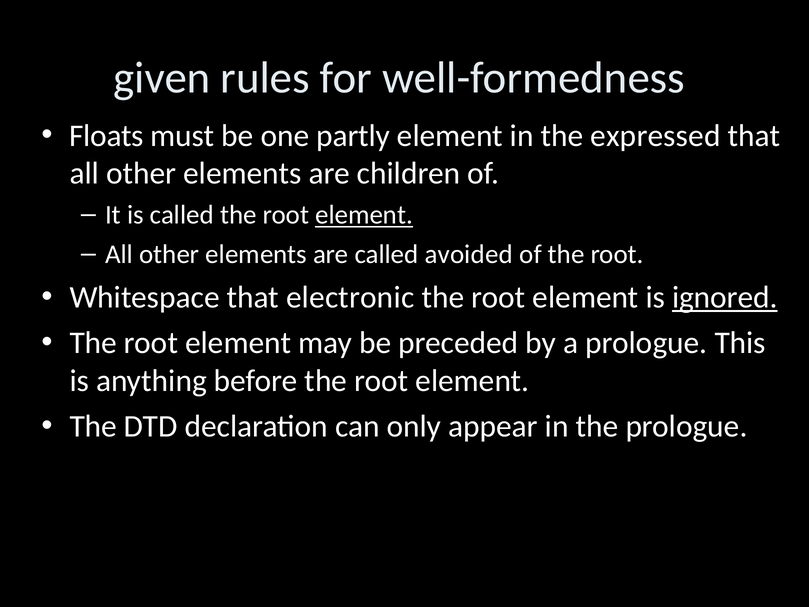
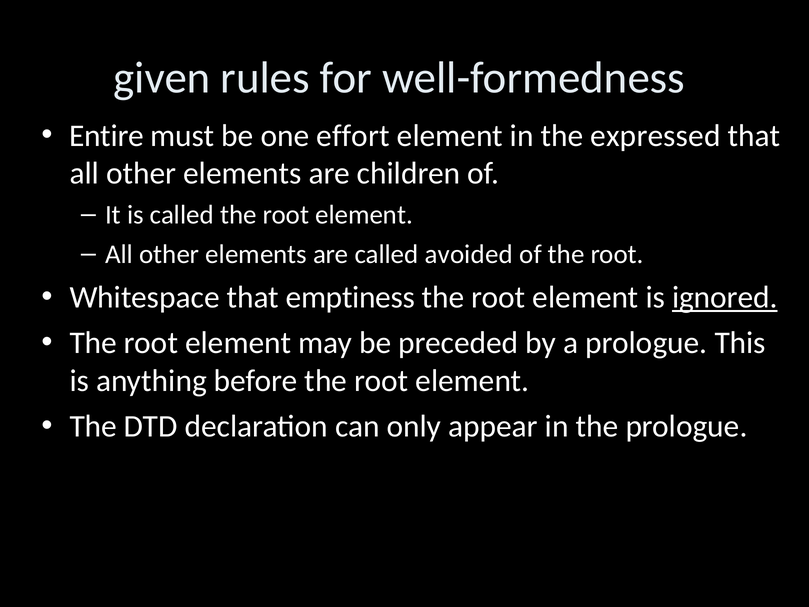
Floats: Floats -> Entire (106, 136)
partly: partly -> effort (353, 136)
element underline: present -> none (364, 215)
electronic: electronic -> emptiness (350, 297)
